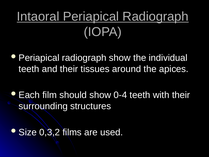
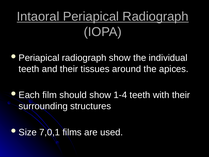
0-4: 0-4 -> 1-4 (120, 95)
0,3,2: 0,3,2 -> 7,0,1 (50, 132)
